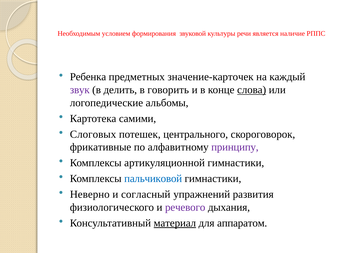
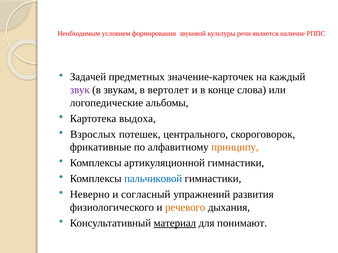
Ребенка: Ребенка -> Задачей (88, 77)
делить: делить -> звукам (120, 90)
говорить: говорить -> вертолет (168, 90)
слова underline: present -> none (252, 90)
самими: самими -> выдоха (137, 119)
Слоговых: Слоговых -> Взрослых (93, 134)
принципу colour: purple -> orange (235, 147)
речевого colour: purple -> orange (185, 208)
аппаратом: аппаратом -> понимают (242, 223)
